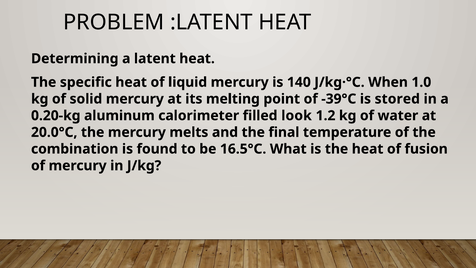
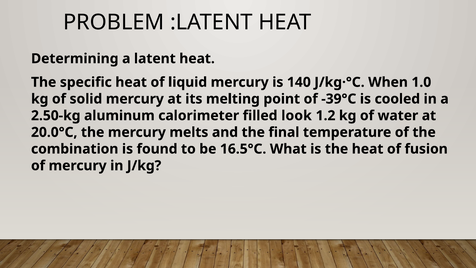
stored: stored -> cooled (397, 99)
0.20-kg: 0.20-kg -> 2.50-kg (56, 116)
